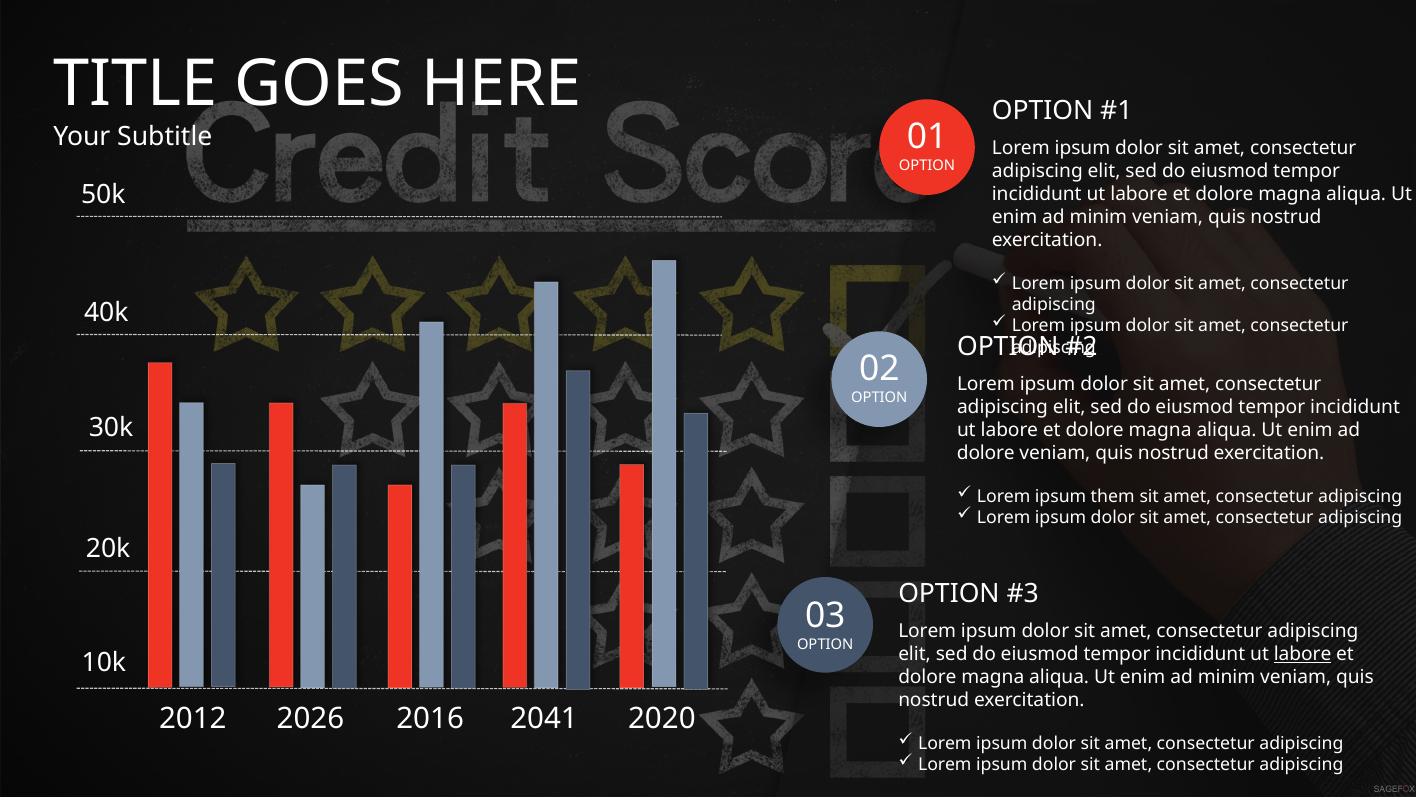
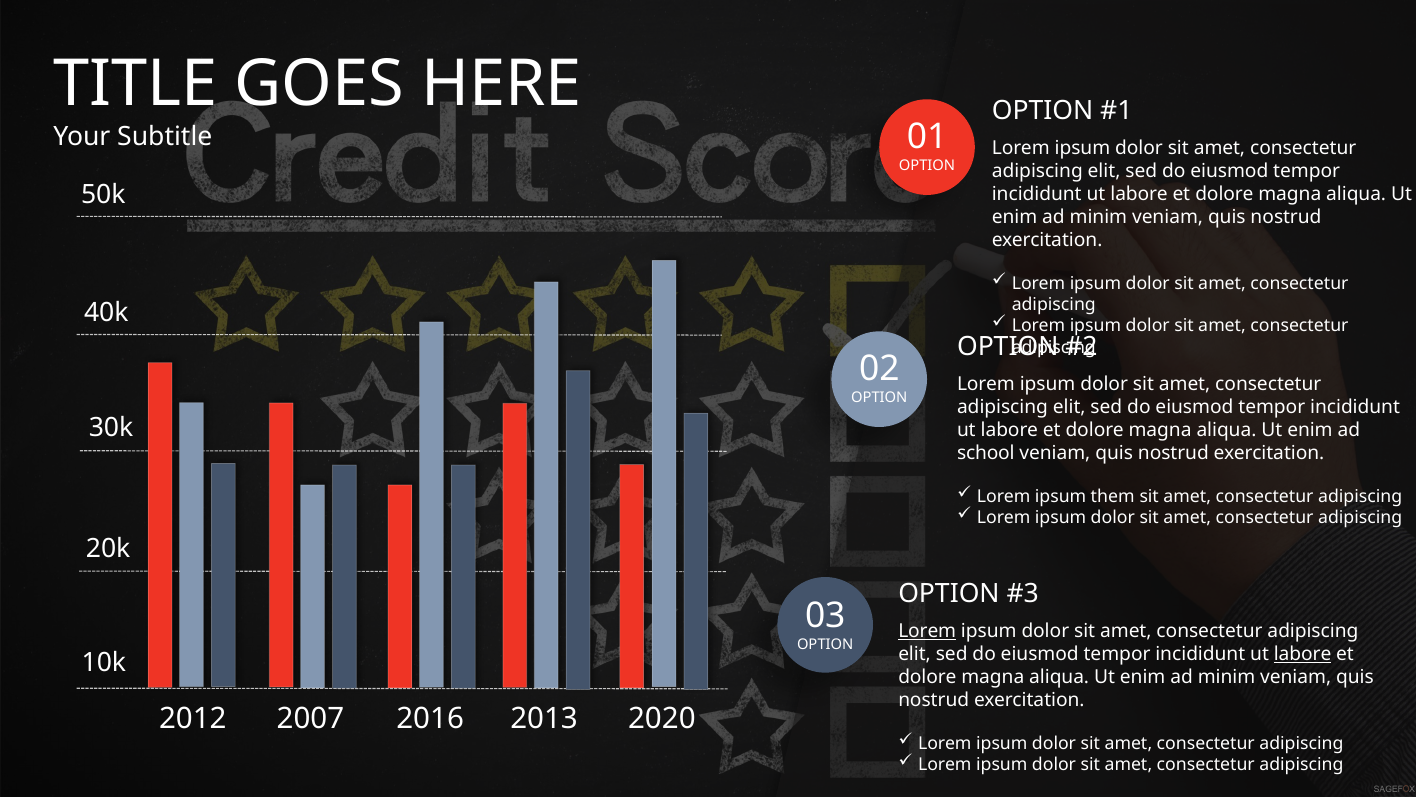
dolore: dolore -> school (986, 453)
Lorem underline: none -> present (927, 631)
2026: 2026 -> 2007 (310, 718)
2041: 2041 -> 2013 (544, 718)
